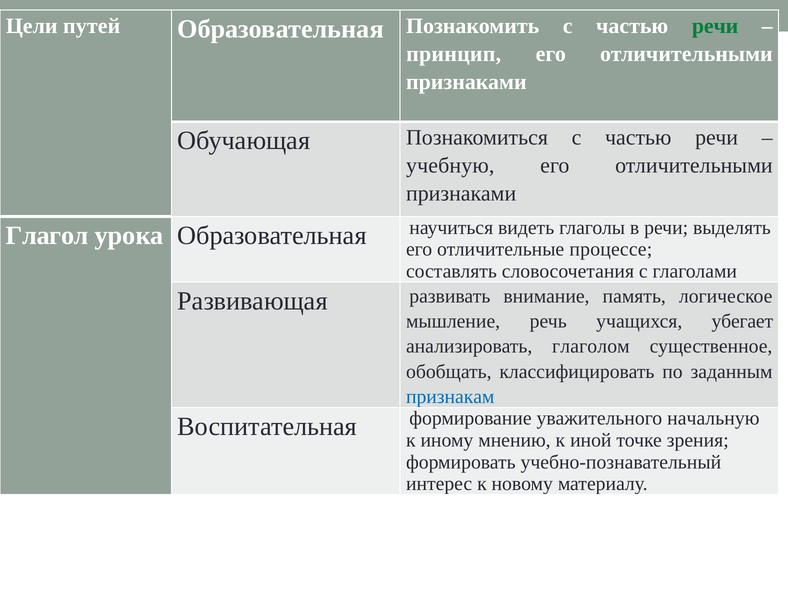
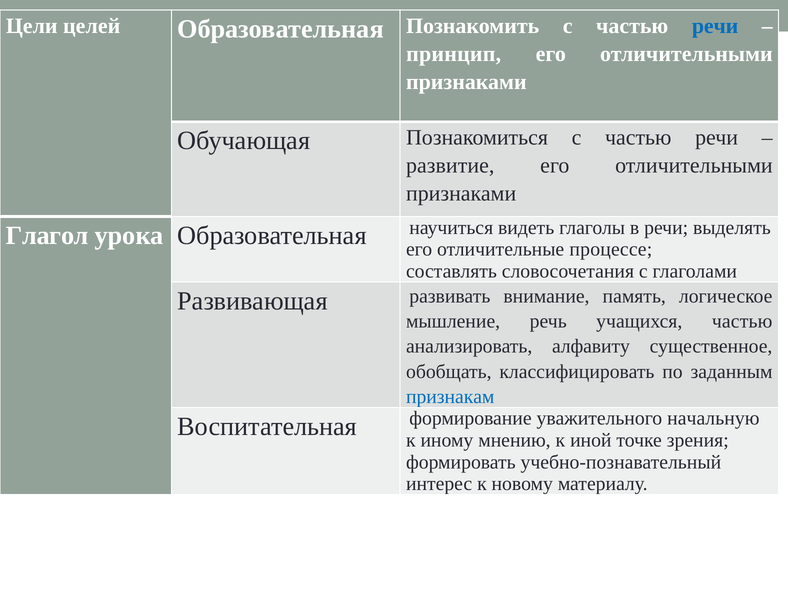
путей: путей -> целей (92, 26)
речи colour: green -> blue (715, 26)
учебную: учебную -> развитие (450, 166)
учащихся убегает: убегает -> частью (742, 321)
глаголом: глаголом -> алфавиту (591, 346)
